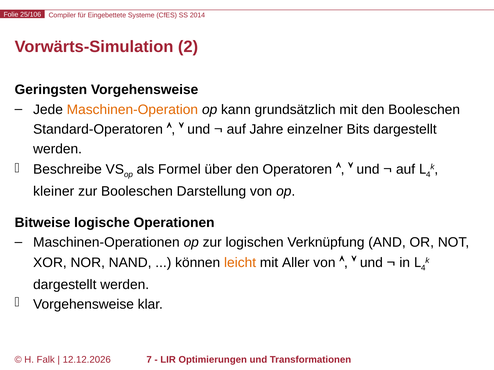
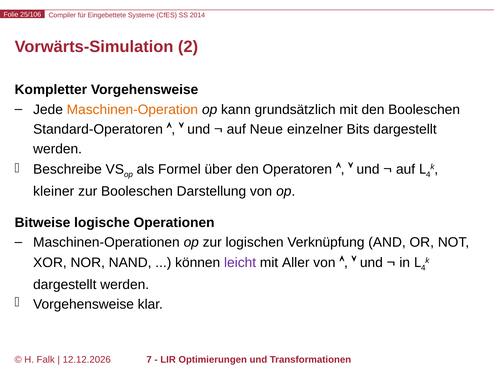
Geringsten: Geringsten -> Kompletter (51, 90)
Jahre: Jahre -> Neue (266, 129)
leicht colour: orange -> purple (240, 263)
